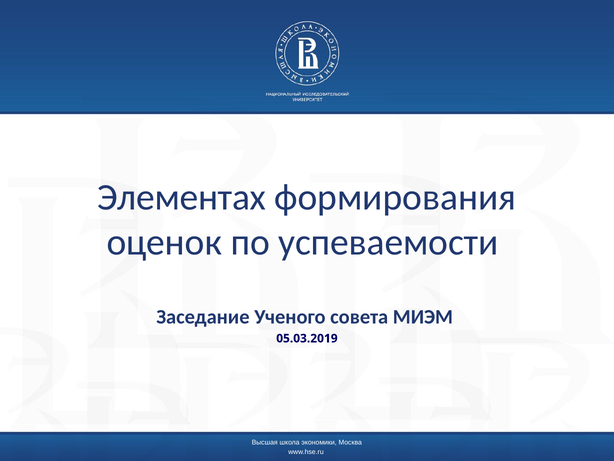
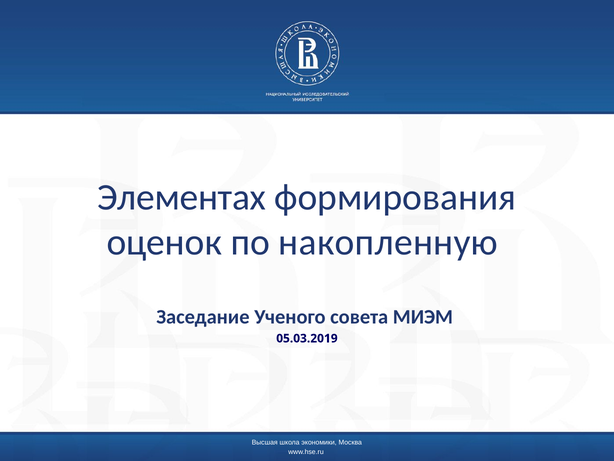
успеваемости: успеваемости -> накопленную (388, 242)
